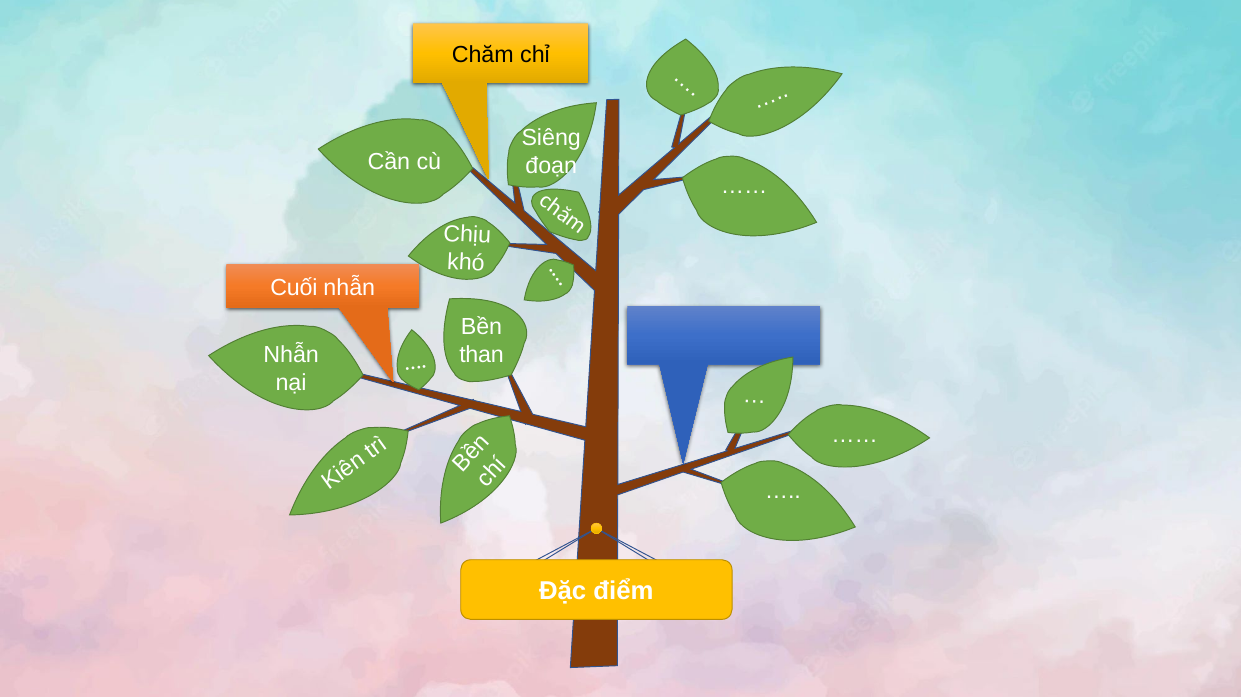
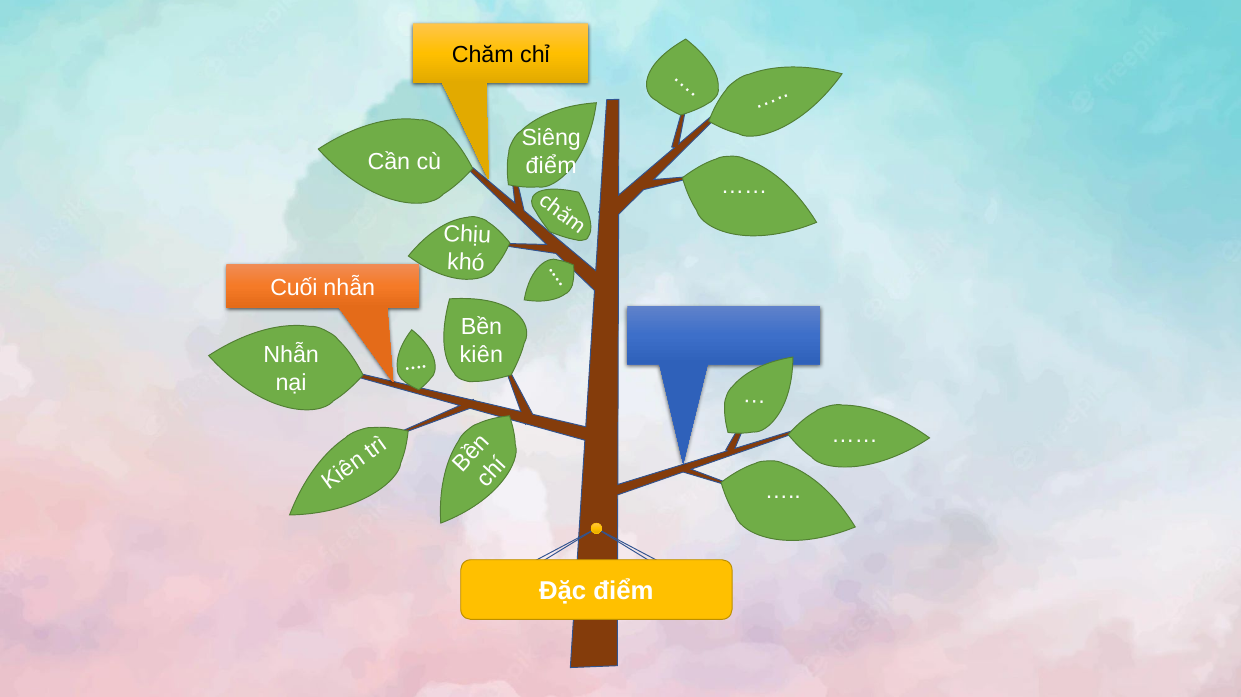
đoạn: đoạn -> điểm (551, 166)
than: than -> kiên (481, 355)
